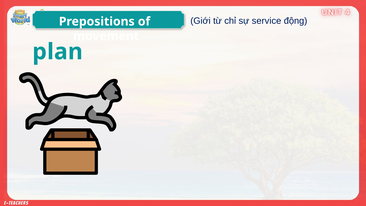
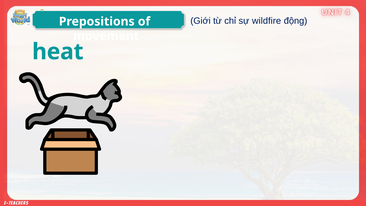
service: service -> wildfire (267, 21)
plan: plan -> heat (58, 52)
